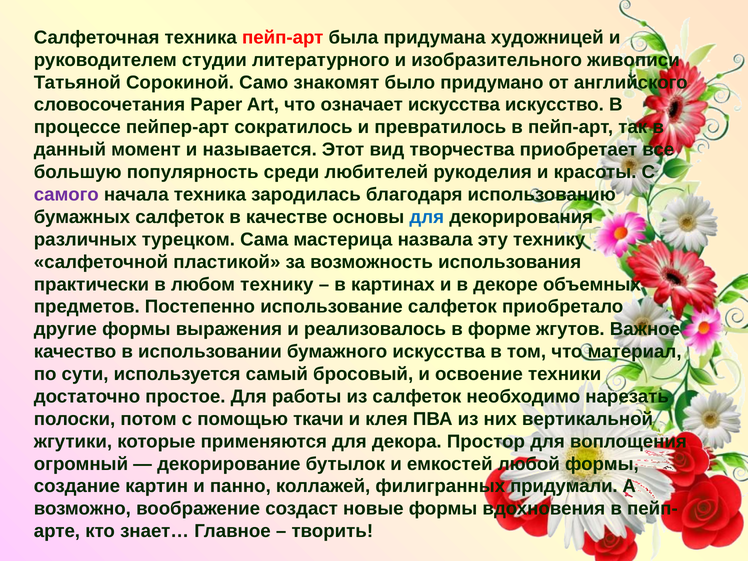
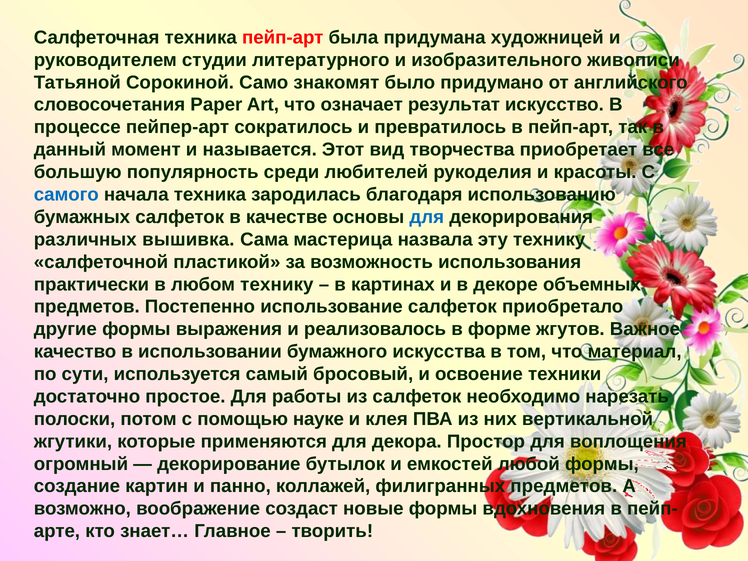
означает искусства: искусства -> результат (454, 105)
самого colour: purple -> blue (66, 195)
турецком: турецком -> вышивка (188, 239)
ткачи: ткачи -> науке (318, 419)
филигранных придумали: придумали -> предметов (564, 486)
